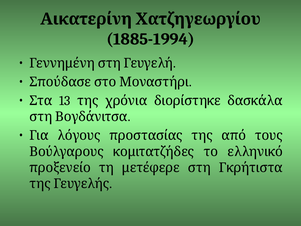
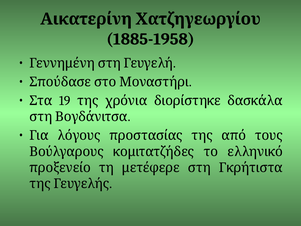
1885-1994: 1885-1994 -> 1885-1958 (150, 39)
13: 13 -> 19 (65, 101)
